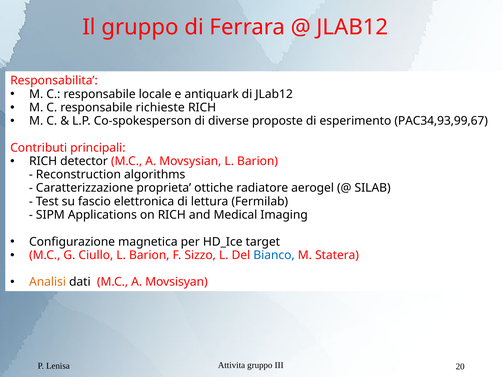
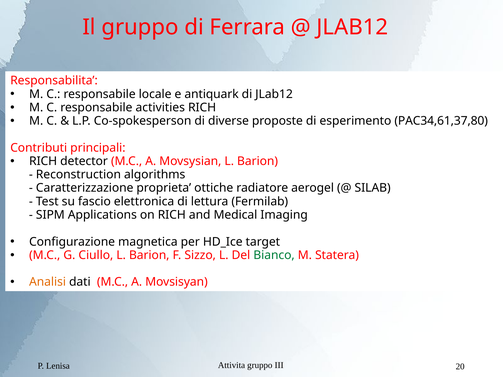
richieste: richieste -> activities (160, 108)
PAC34,93,99,67: PAC34,93,99,67 -> PAC34,61,37,80 (441, 121)
Bianco colour: blue -> green (274, 255)
